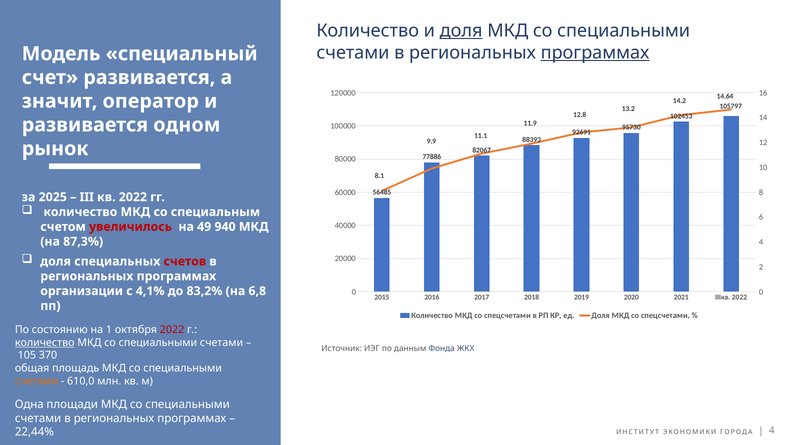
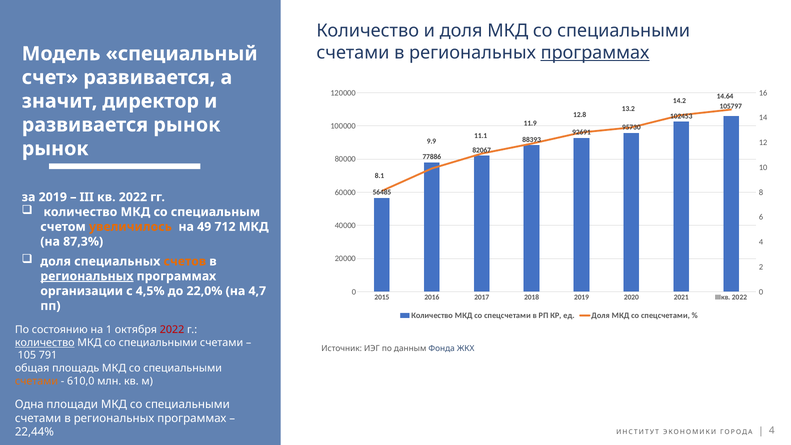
доля underline: present -> none (461, 31)
оператор: оператор -> директор (151, 101)
развивается одном: одном -> рынок (187, 125)
за 2025: 2025 -> 2019 (53, 197)
увеличилось colour: red -> orange (131, 227)
940: 940 -> 712 (225, 227)
счетов colour: red -> orange (185, 261)
региональных underline: none -> present (87, 276)
4,1%: 4,1% -> 4,5% (150, 291)
83,2%: 83,2% -> 22,0% (204, 291)
6,8: 6,8 -> 4,7 (257, 291)
370: 370 -> 791 (48, 355)
